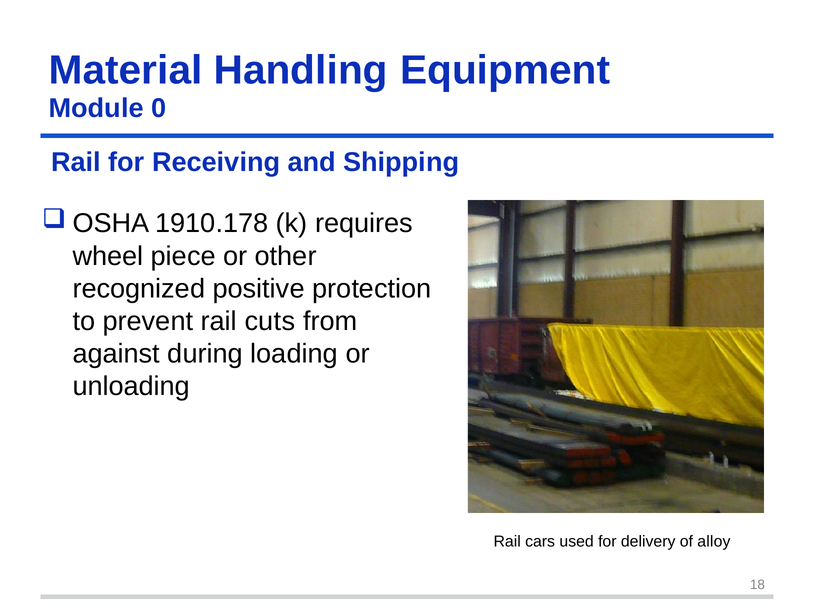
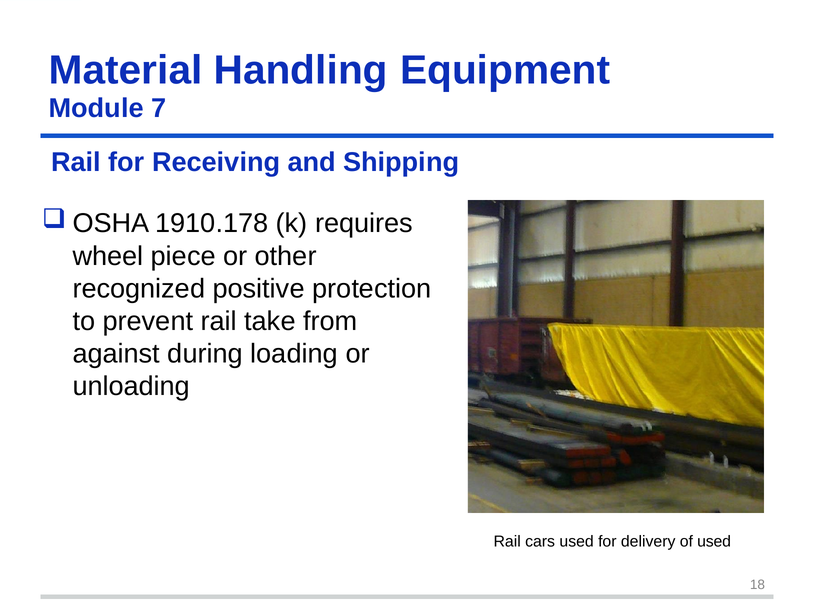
0: 0 -> 7 (159, 108)
cuts: cuts -> take (270, 321)
of alloy: alloy -> used (714, 541)
